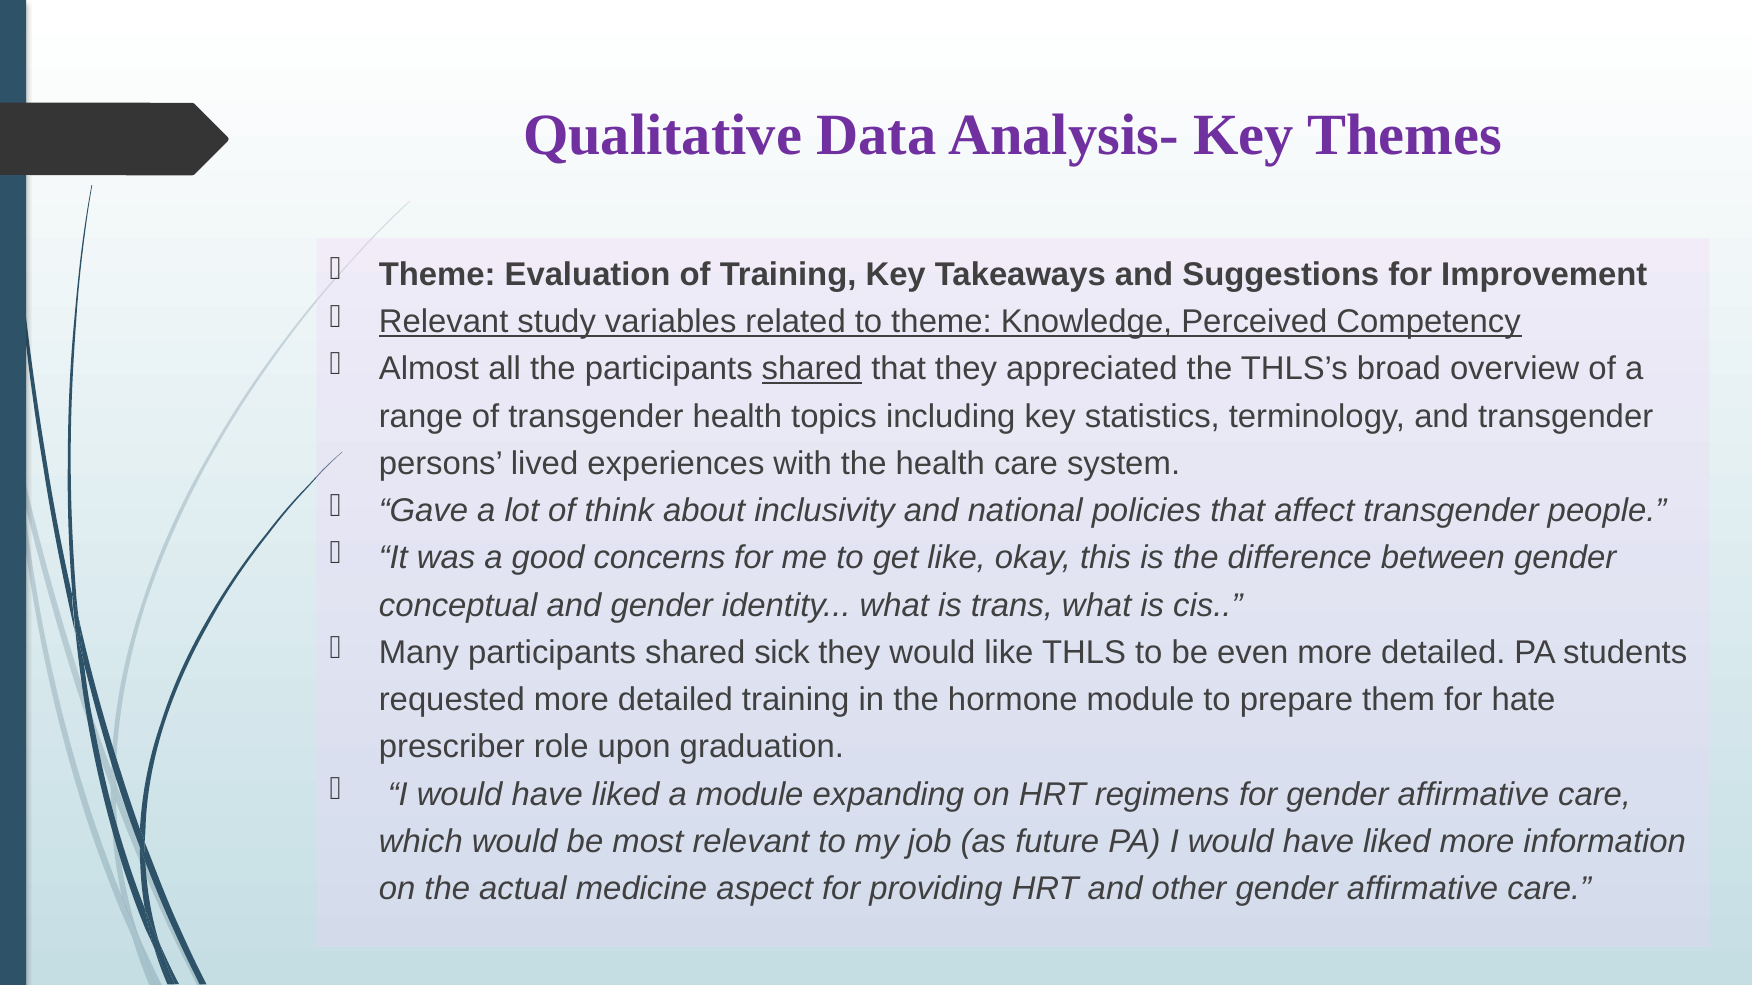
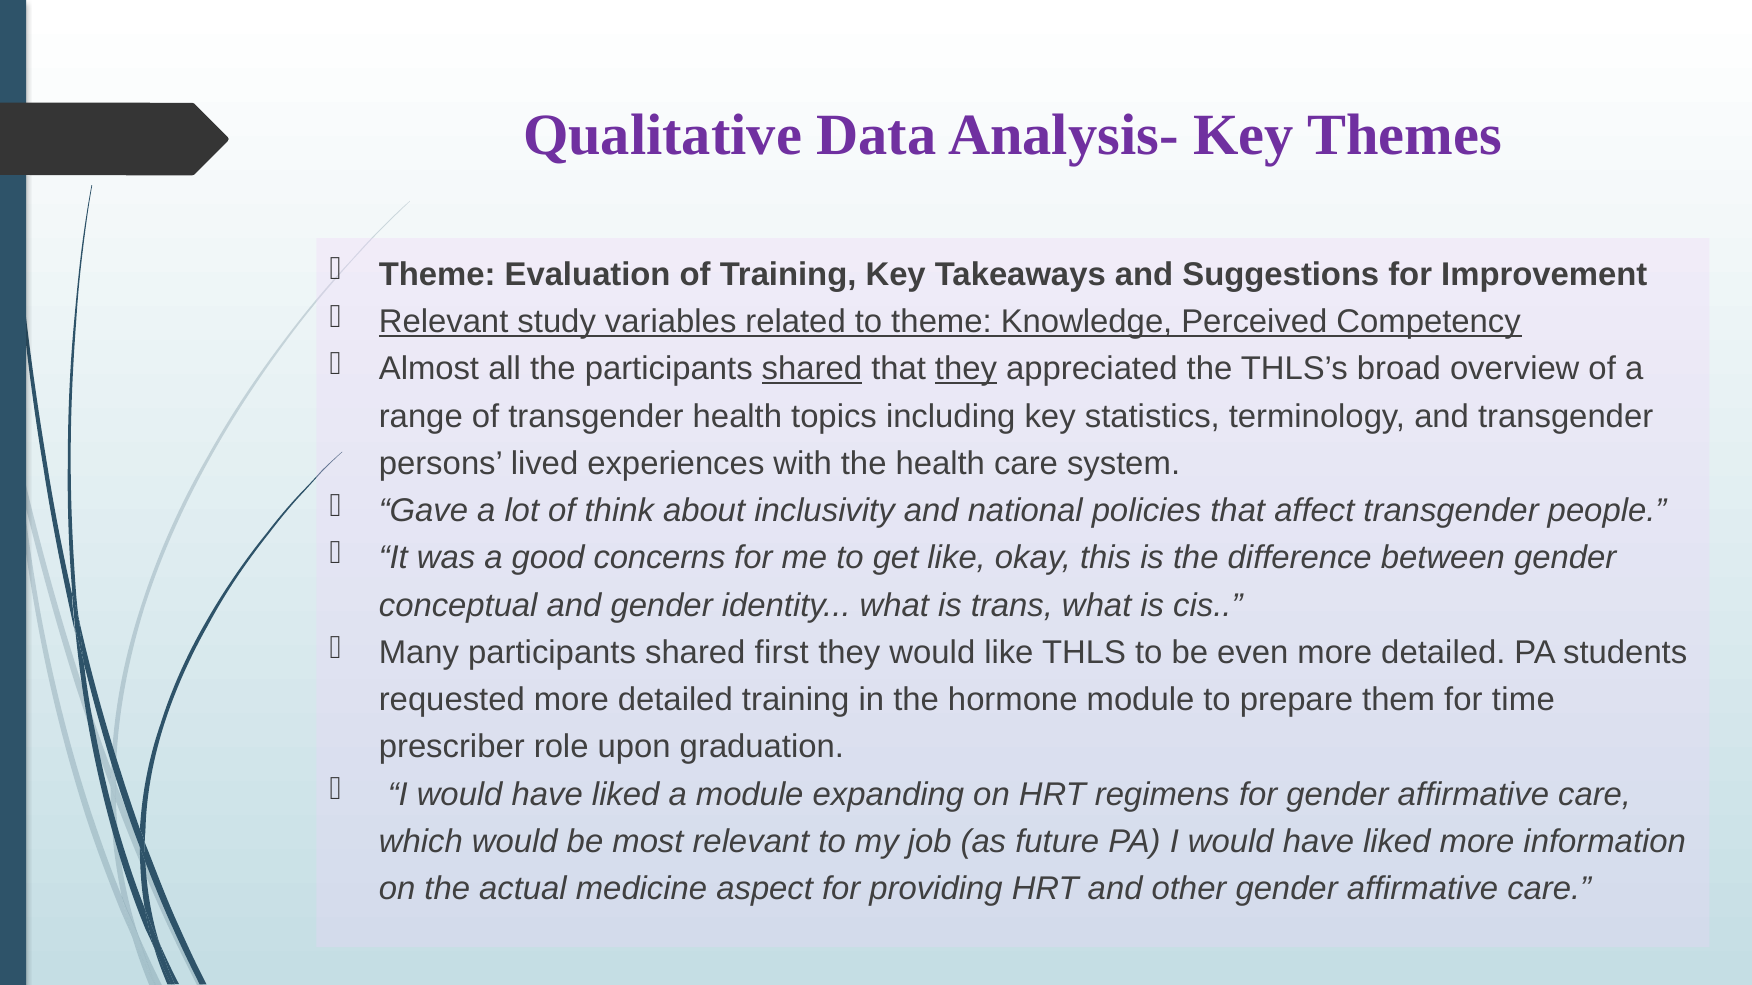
they underline: none -> present (966, 369)
sick: sick -> first (782, 653)
hate: hate -> time (1523, 700)
